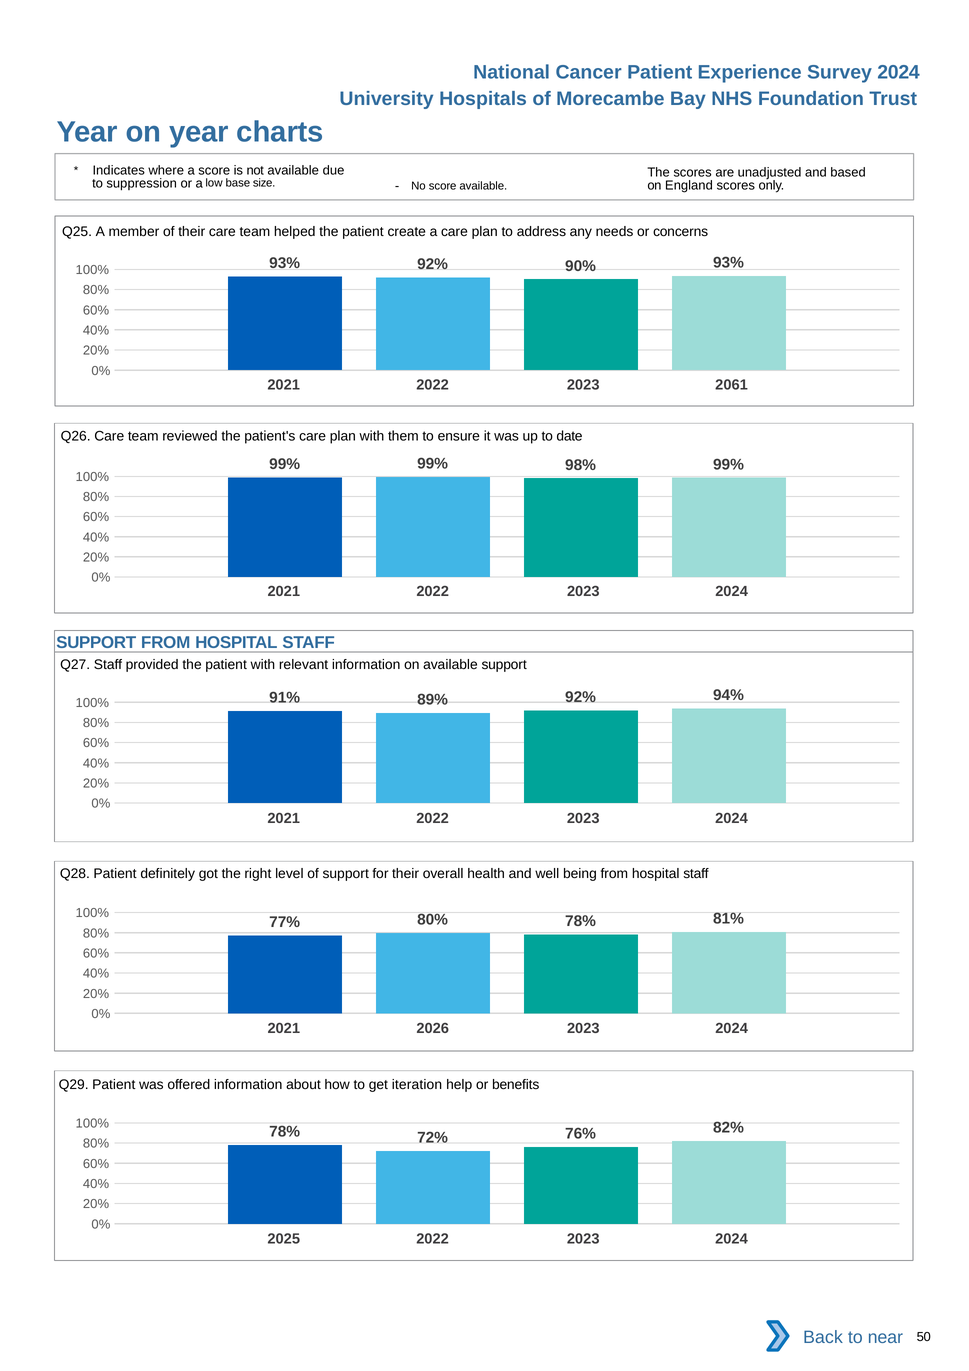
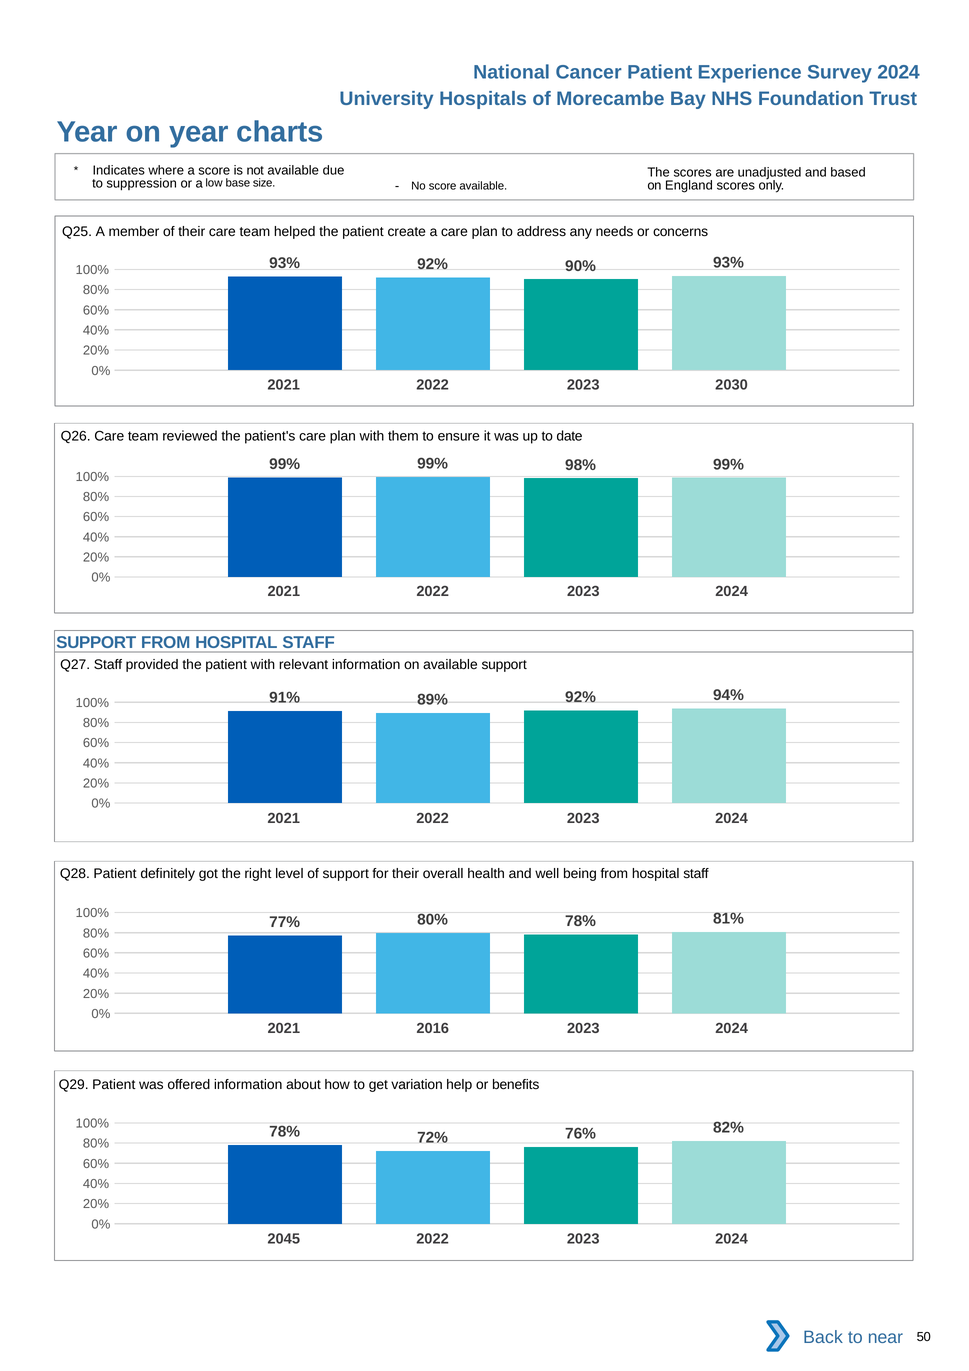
2061: 2061 -> 2030 (732, 385)
2026: 2026 -> 2016 (433, 1028)
iteration: iteration -> variation (417, 1085)
2025: 2025 -> 2045 (284, 1239)
